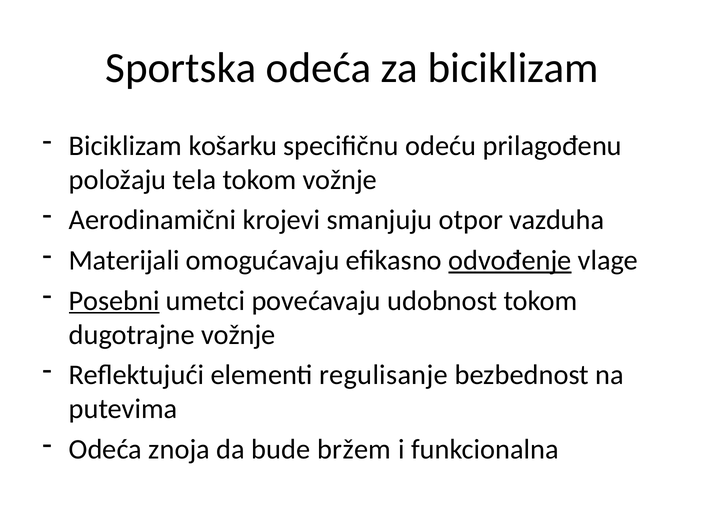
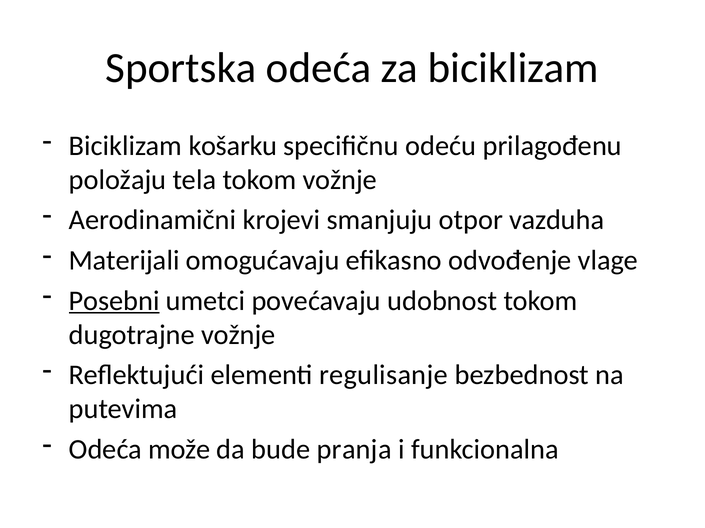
odvođenje underline: present -> none (510, 261)
znoja: znoja -> može (179, 450)
bržem: bržem -> pranja (354, 450)
